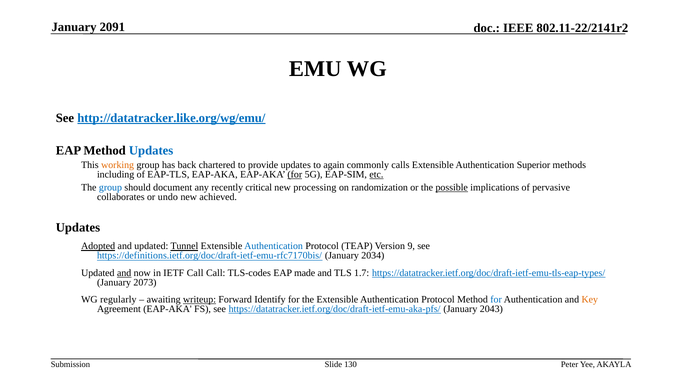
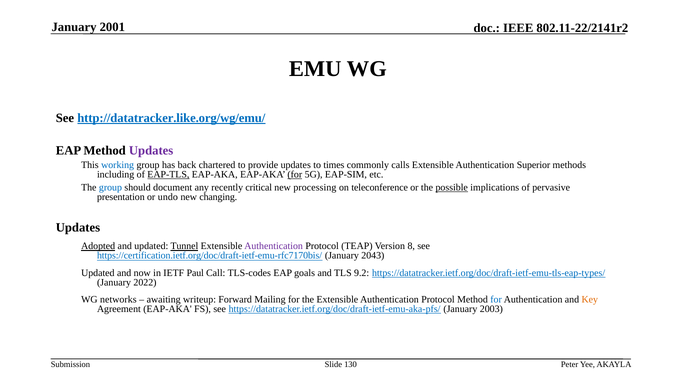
2091: 2091 -> 2001 (112, 27)
Updates colour: blue -> purple (151, 151)
working colour: orange -> blue (118, 165)
again: again -> times (334, 165)
EAP-TLS underline: none -> present (168, 175)
etc underline: present -> none (376, 175)
randomization: randomization -> teleconference (380, 188)
collaborates: collaborates -> presentation (121, 197)
achieved: achieved -> changing (218, 197)
Authentication colour: blue -> purple (274, 246)
9: 9 -> 8 (411, 246)
https://definitions.ietf.org/doc/draft-ietf-emu-rfc7170bis/: https://definitions.ietf.org/doc/draft-ietf-emu-rfc7170bis/ -> https://certification.ietf.org/doc/draft-ietf-emu-rfc7170bis/ (210, 256)
2034: 2034 -> 2043 (373, 256)
and underline: present -> none (124, 273)
IETF Call: Call -> Paul (195, 273)
made: made -> goals (305, 273)
1.7: 1.7 -> 9.2 (362, 273)
2073: 2073 -> 2022 (145, 283)
regularly: regularly -> networks (118, 300)
writeup underline: present -> none (200, 300)
Identify: Identify -> Mailing (270, 300)
2043: 2043 -> 2003 (491, 309)
